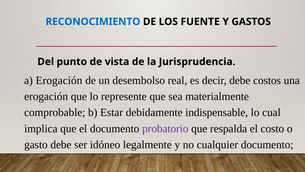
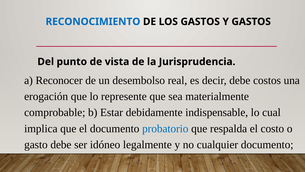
LOS FUENTE: FUENTE -> GASTOS (200, 22)
a Erogación: Erogación -> Reconocer (59, 80)
probatorio colour: purple -> blue (165, 128)
